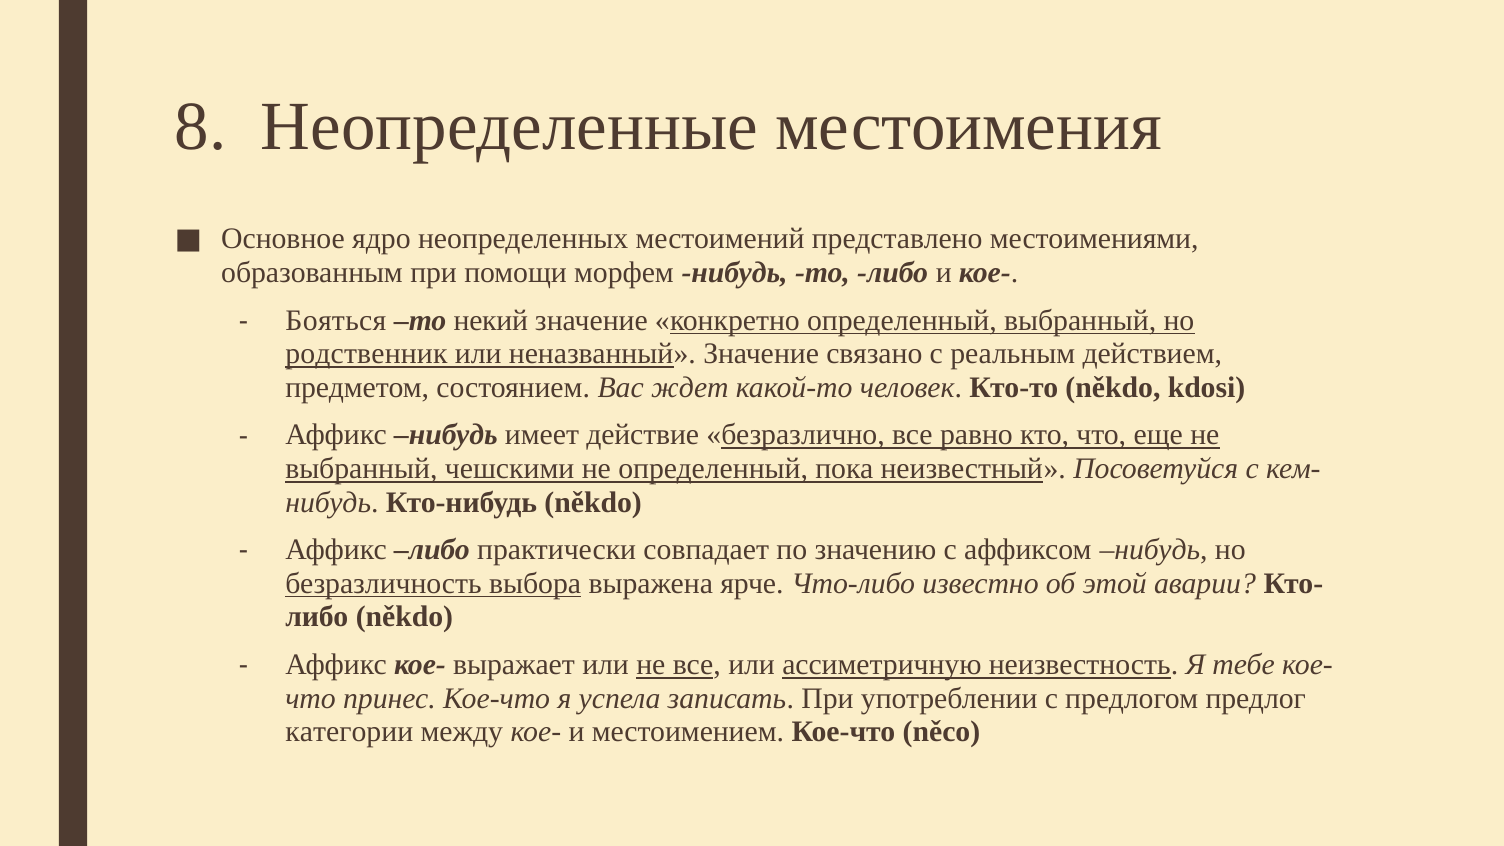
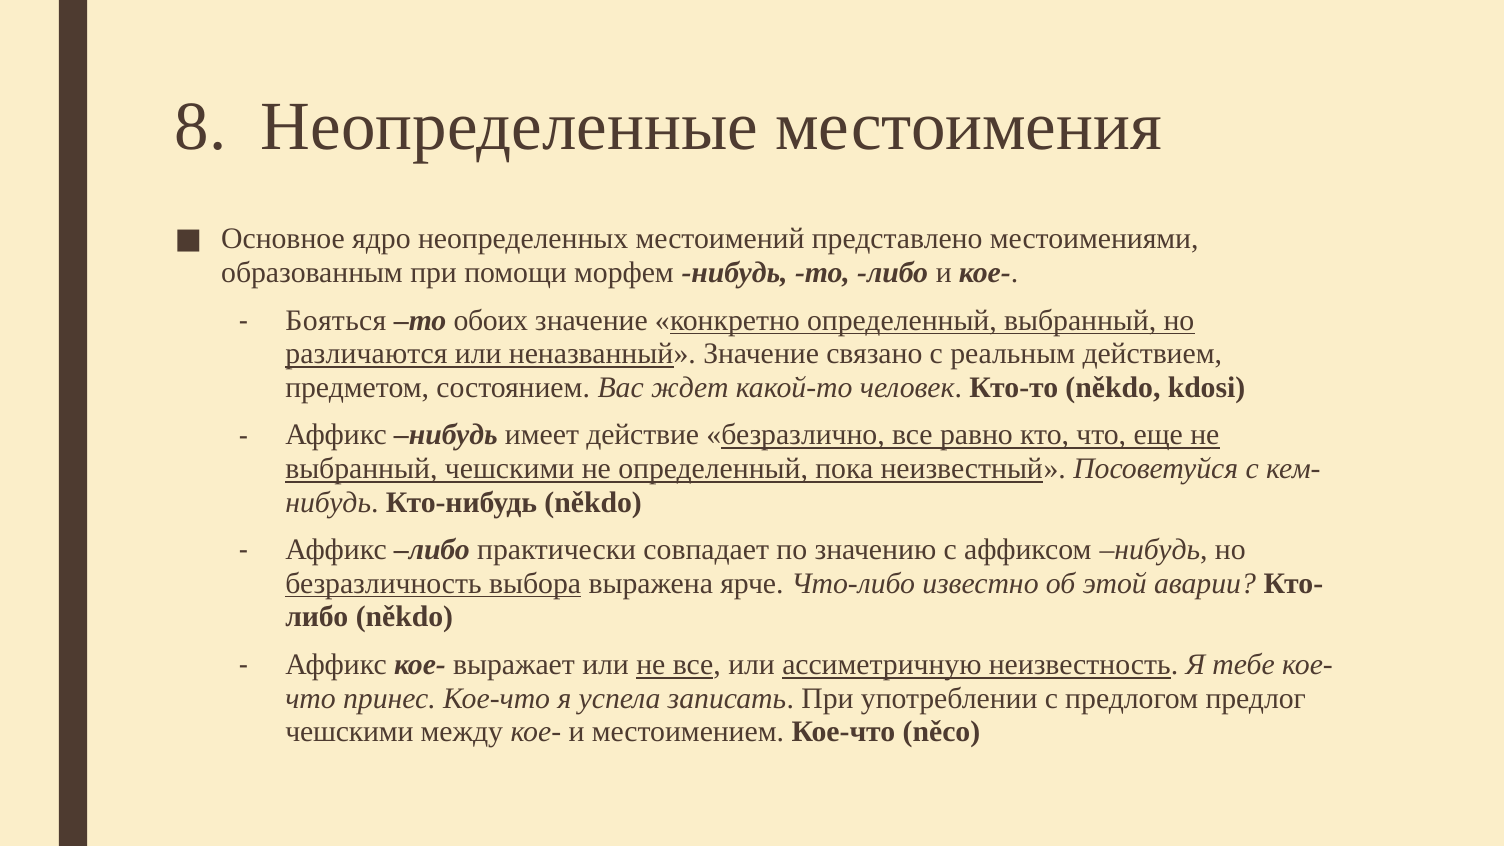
некий: некий -> обоих (491, 320)
родственник: родственник -> различаются (366, 354)
категории: категории -> чешскими (349, 732)
